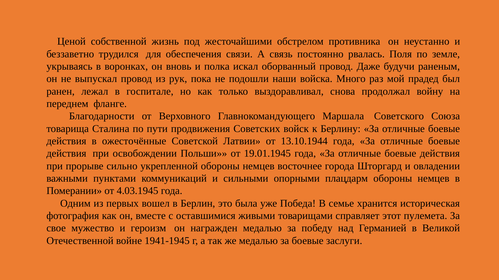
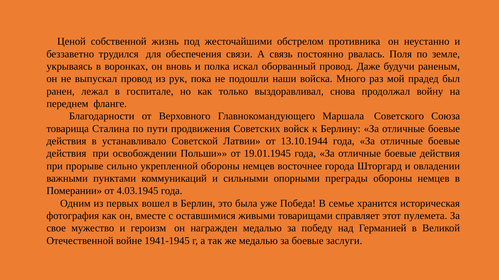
ожесточённые: ожесточённые -> устанавливало (134, 141)
плацдарм: плацдарм -> преграды (346, 179)
